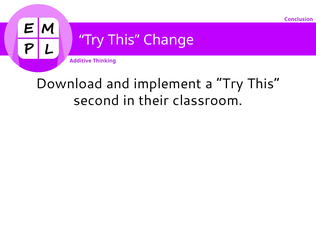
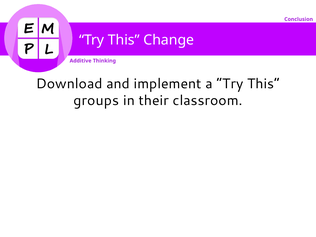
second: second -> groups (96, 101)
